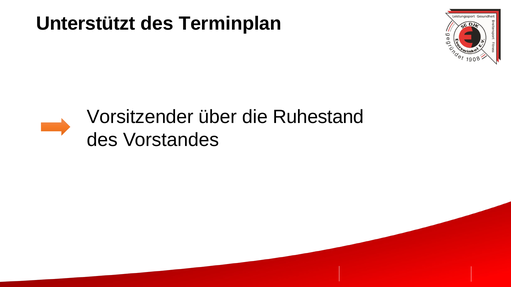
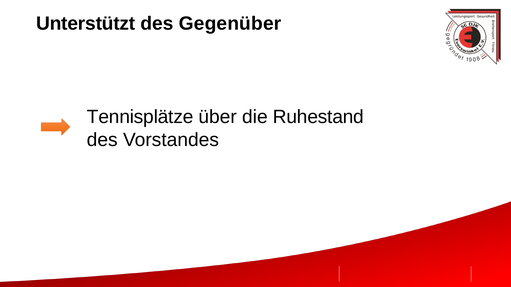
Terminplan: Terminplan -> Gegenüber (230, 24)
Vorsitzender: Vorsitzender -> Tennisplätze (140, 117)
